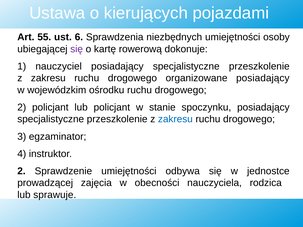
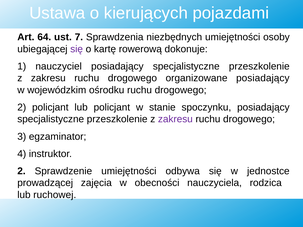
55: 55 -> 64 (44, 37)
6: 6 -> 7 (79, 37)
zakresu colour: blue -> purple (175, 119)
sprawuje: sprawuje -> ruchowej (55, 195)
